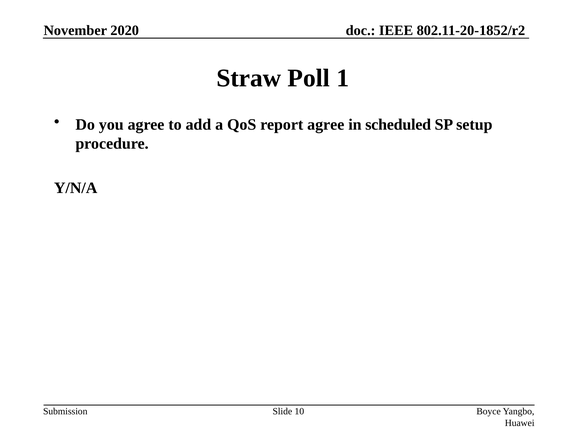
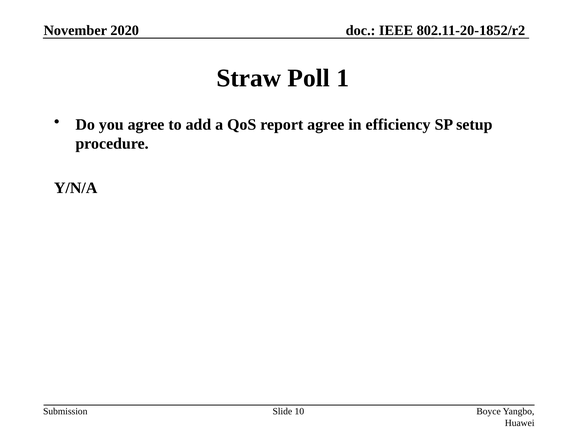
scheduled: scheduled -> efficiency (398, 124)
